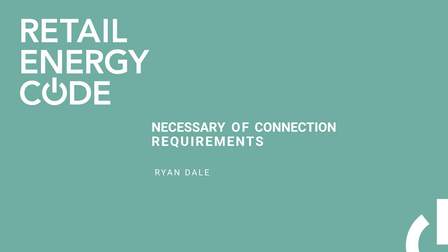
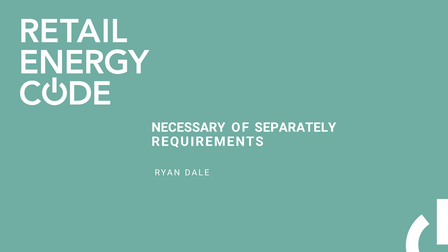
CONNECTION: CONNECTION -> SEPARATELY (295, 127)
